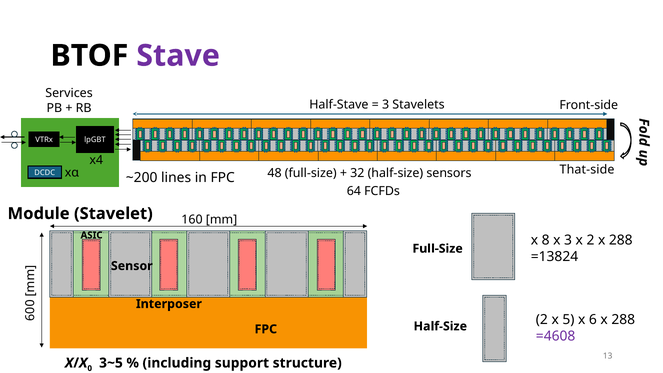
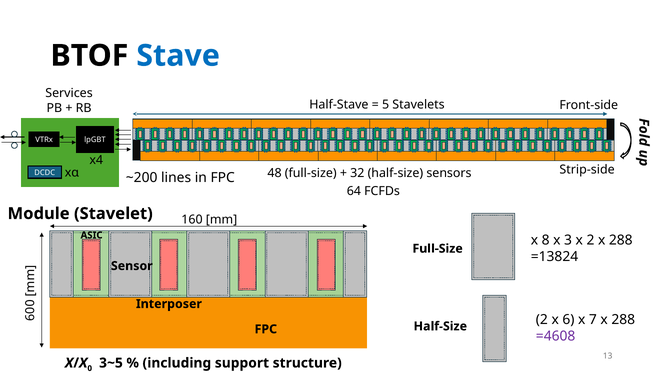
Stave colour: purple -> blue (178, 56)
3: 3 -> 5 (386, 104)
That-side: That-side -> Strip-side (587, 170)
x 5: 5 -> 6 (568, 320)
x 6: 6 -> 7 (593, 320)
